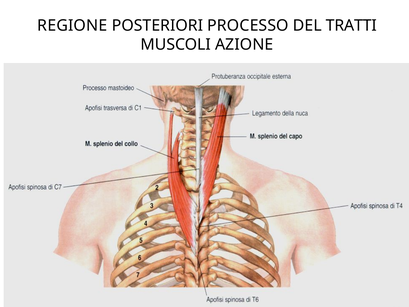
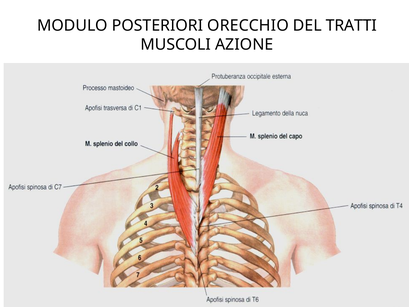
REGIONE: REGIONE -> MODULO (72, 26)
PROCESSO: PROCESSO -> ORECCHIO (248, 26)
